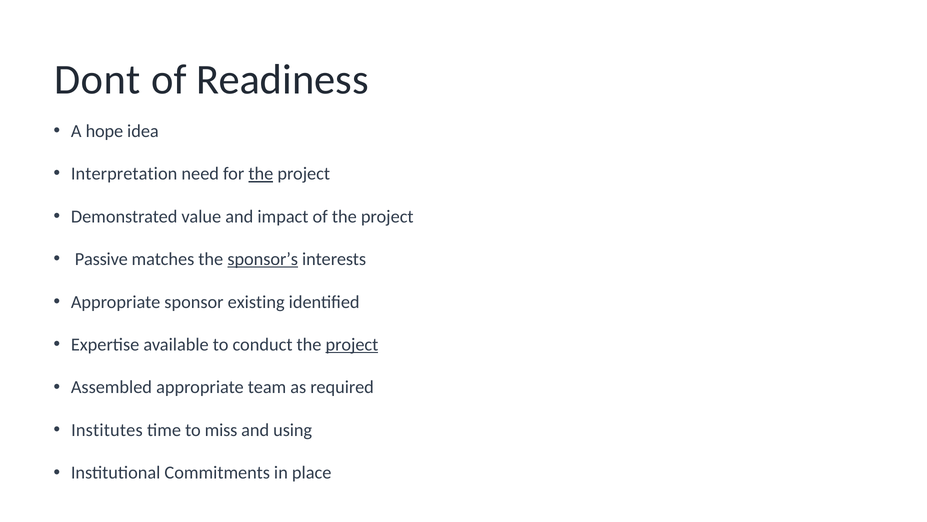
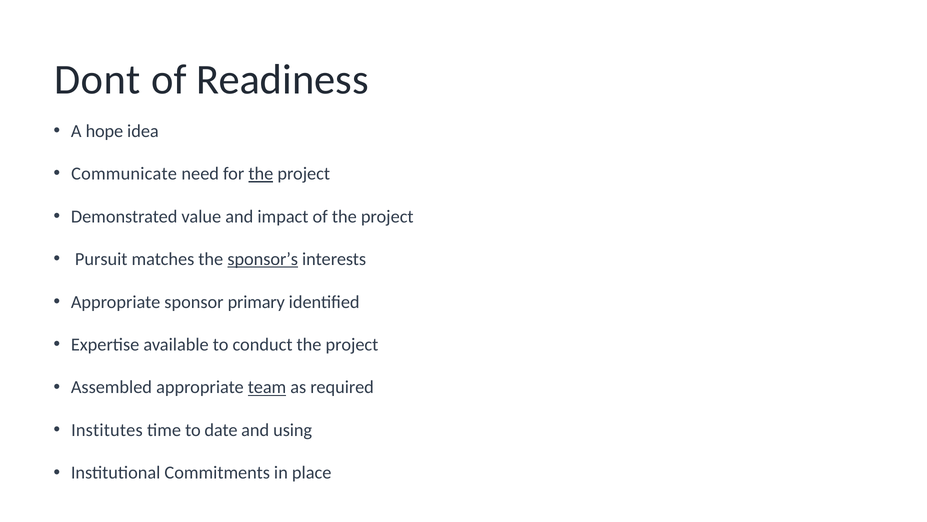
Interpretation: Interpretation -> Communicate (124, 174)
Passive: Passive -> Pursuit (101, 259)
existing: existing -> primary (256, 302)
project underline: present -> none (352, 344)
team underline: none -> present (267, 387)
miss: miss -> date (221, 430)
